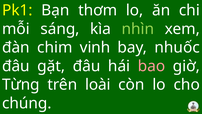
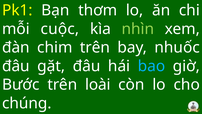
sáng: sáng -> cuộc (60, 29)
chim vinh: vinh -> trên (95, 47)
bao colour: pink -> light blue (151, 66)
Từng: Từng -> Bước (21, 84)
